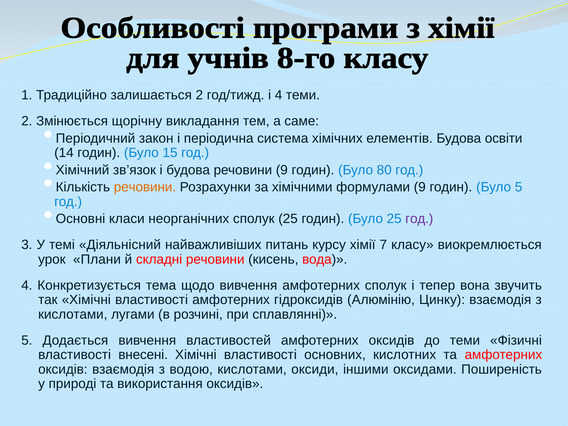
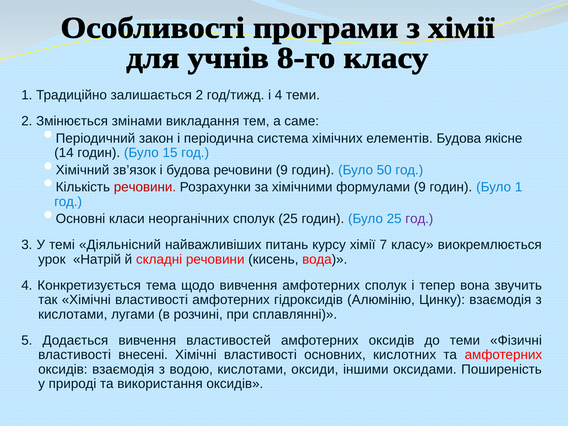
щорічну: щорічну -> змінами (137, 121)
освіти: освіти -> якісне (504, 138)
80: 80 -> 50 (384, 170)
речовини colour: orange -> red (145, 187)
Було 5: 5 -> 1 (519, 187)
Плани: Плани -> Натрій (97, 259)
